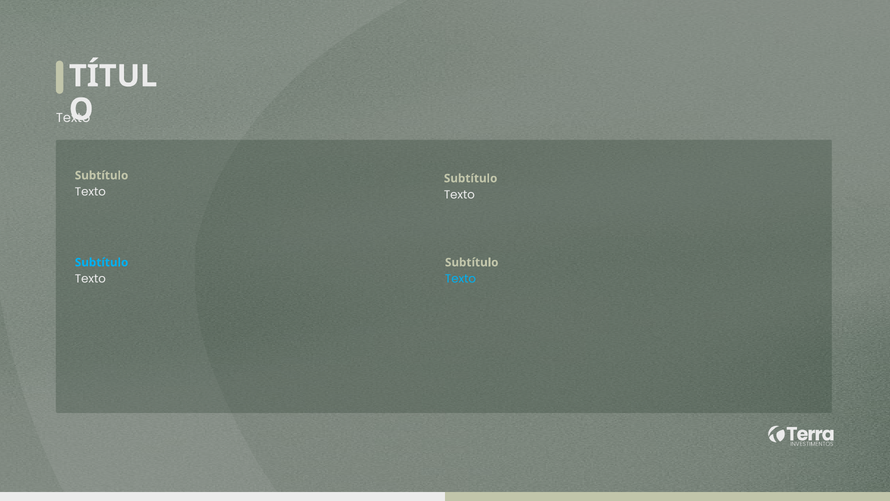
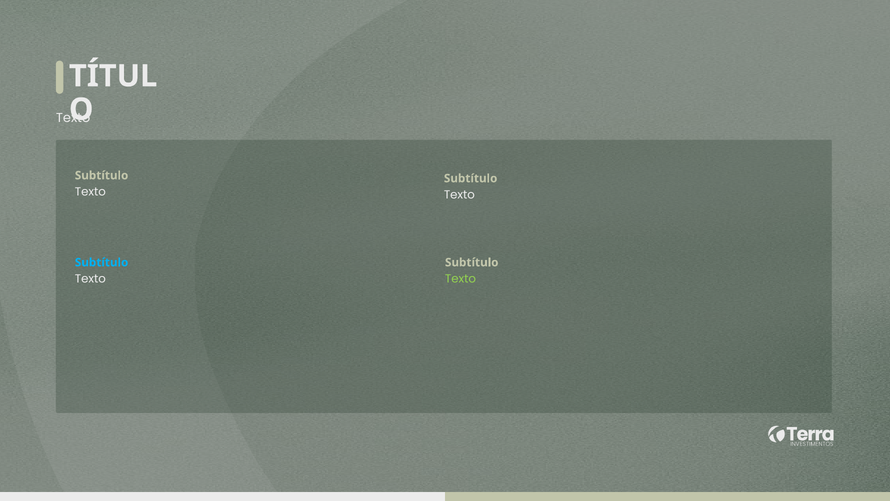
Texto colour: light blue -> light green (460, 278)
